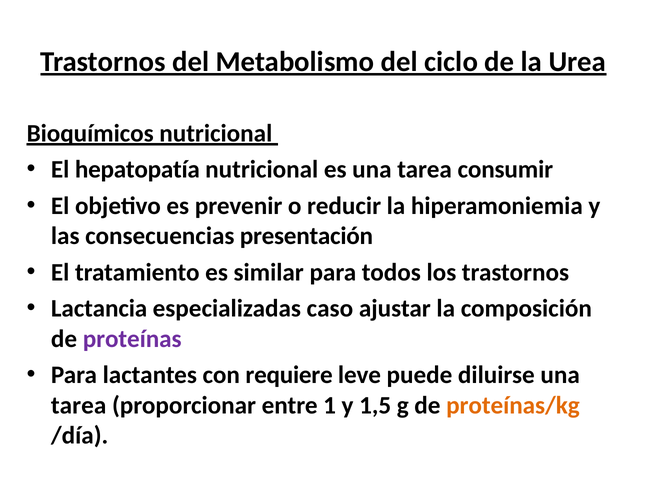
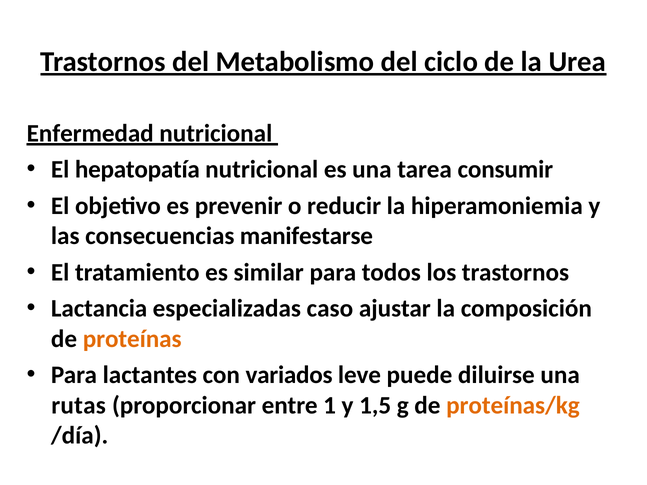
Bioquímicos: Bioquímicos -> Enfermedad (90, 133)
presentación: presentación -> manifestarse (306, 236)
proteínas colour: purple -> orange (132, 339)
requiere: requiere -> variados (289, 375)
tarea: tarea -> rutas (79, 406)
